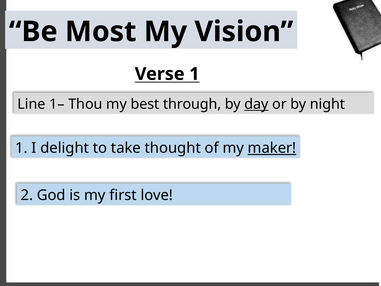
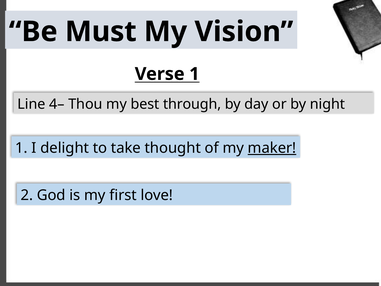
Most: Most -> Must (101, 32)
1–: 1– -> 4– (57, 104)
day underline: present -> none (256, 104)
